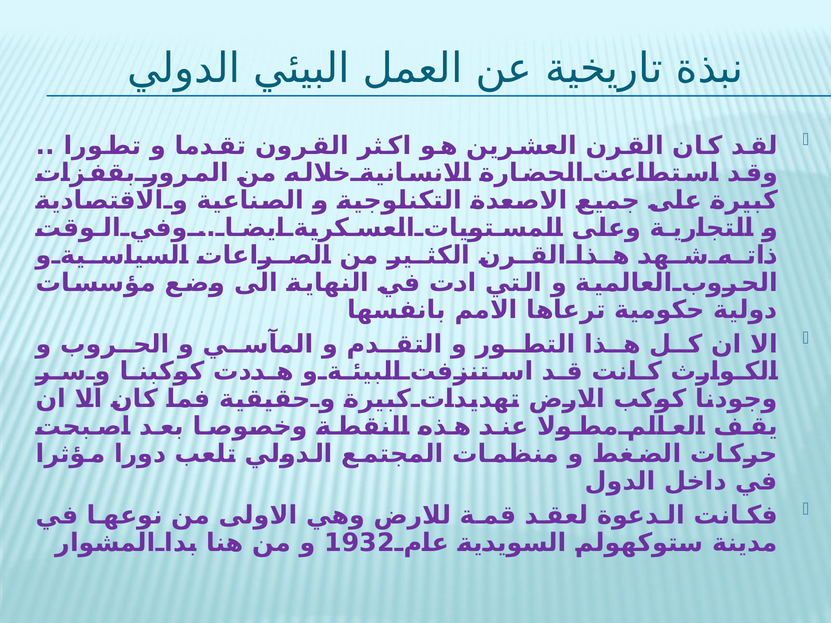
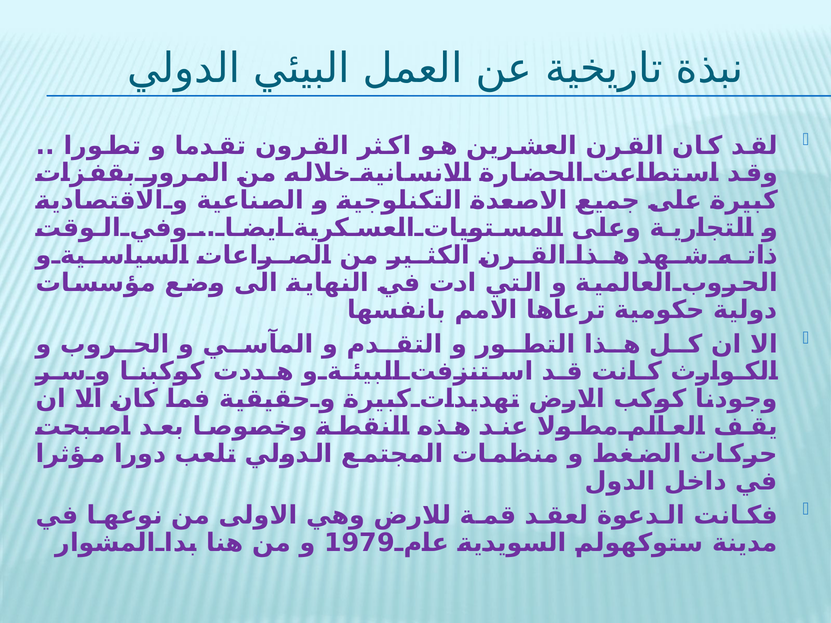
1932: 1932 -> 1979 (359, 543)
